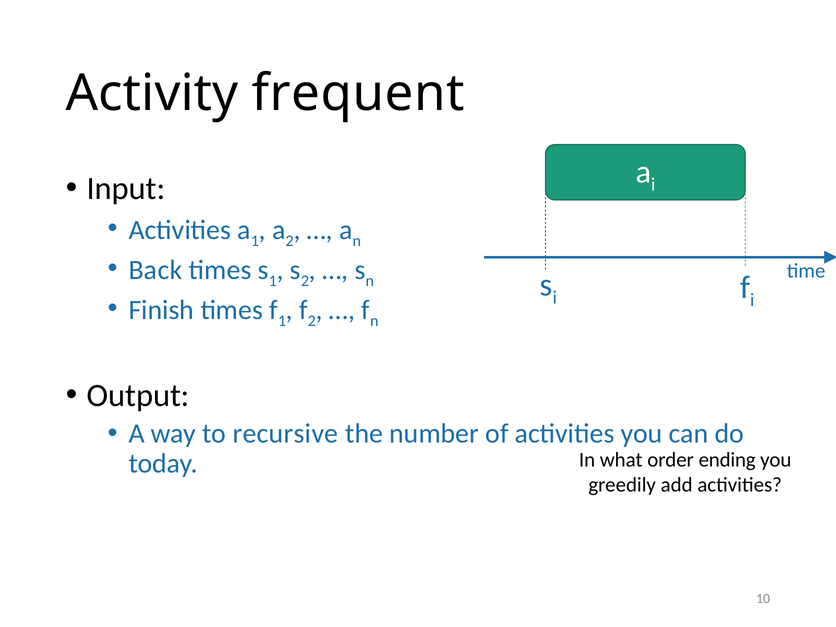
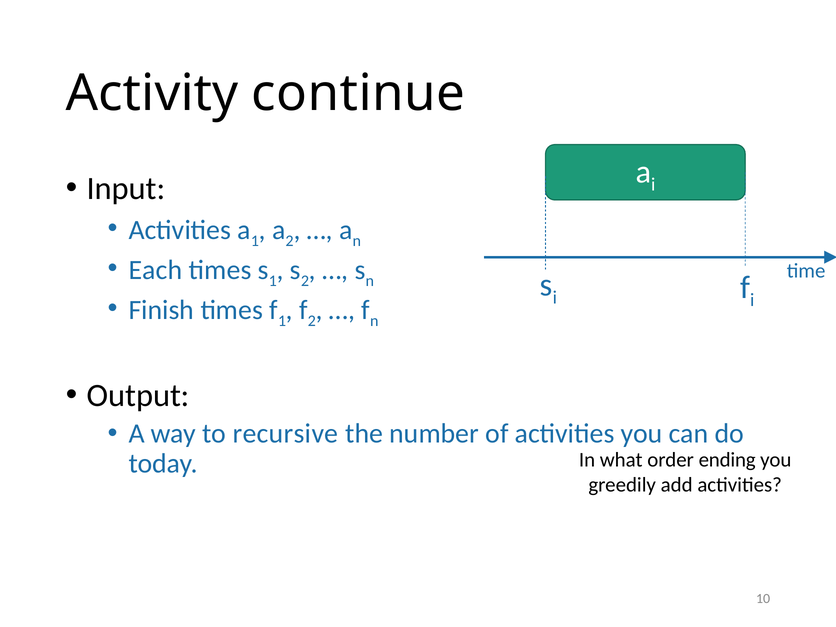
frequent: frequent -> continue (358, 94)
Back: Back -> Each (155, 270)
